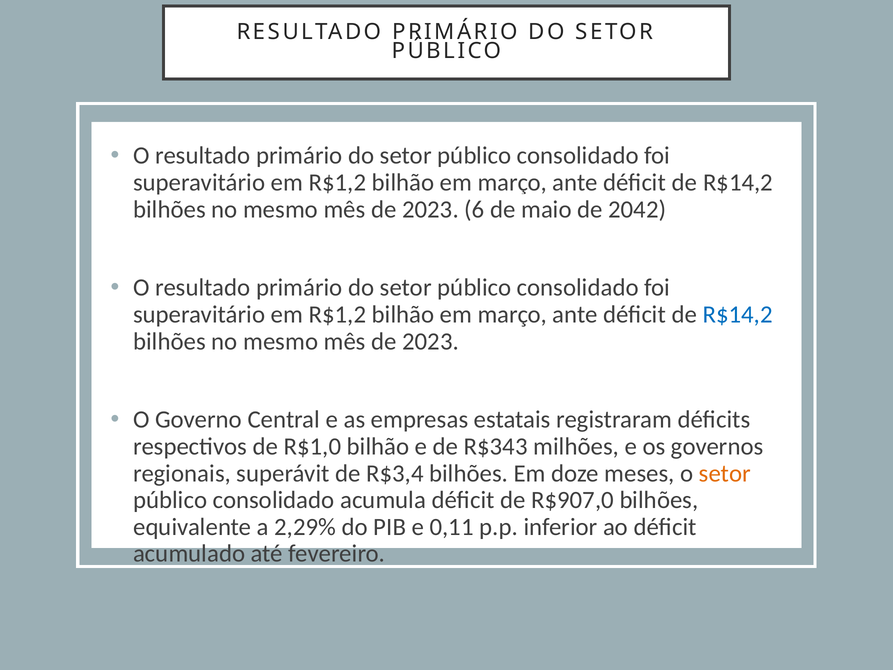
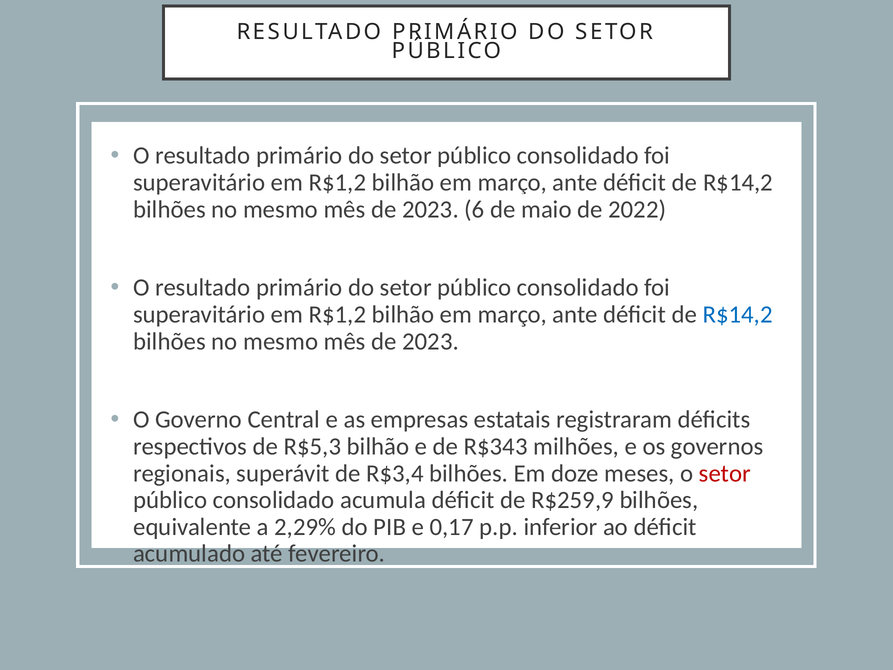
2042: 2042 -> 2022 (637, 209)
R$1,0: R$1,0 -> R$5,3 (312, 446)
setor colour: orange -> red (725, 473)
R$907,0: R$907,0 -> R$259,9 (572, 500)
0,11: 0,11 -> 0,17 (452, 527)
